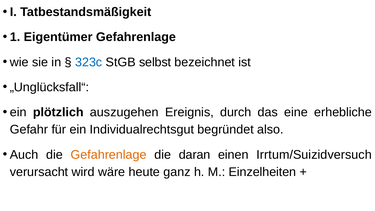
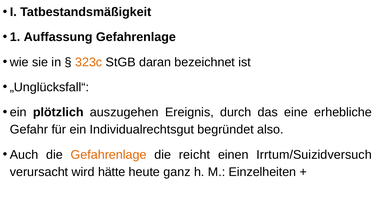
Eigentümer: Eigentümer -> Auffassung (58, 37)
323c colour: blue -> orange (89, 62)
selbst: selbst -> daran (155, 62)
daran: daran -> reicht (194, 155)
wäre: wäre -> hätte (112, 172)
